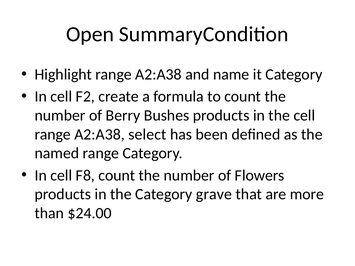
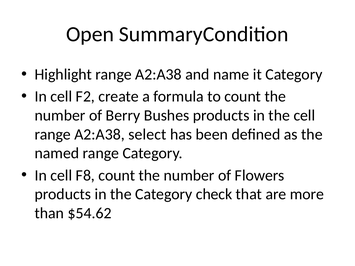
grave: grave -> check (214, 194)
$24.00: $24.00 -> $54.62 (90, 213)
